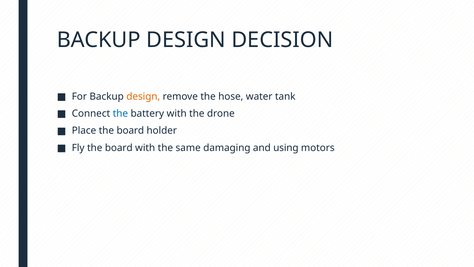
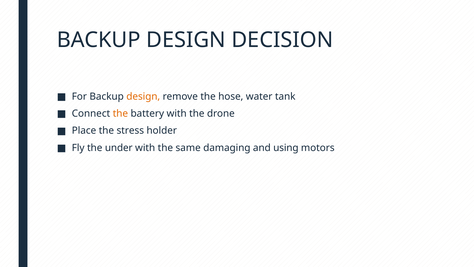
the colour: blue -> orange (120, 113)
Place the board: board -> stress (130, 130)
Fly the board: board -> under (119, 148)
